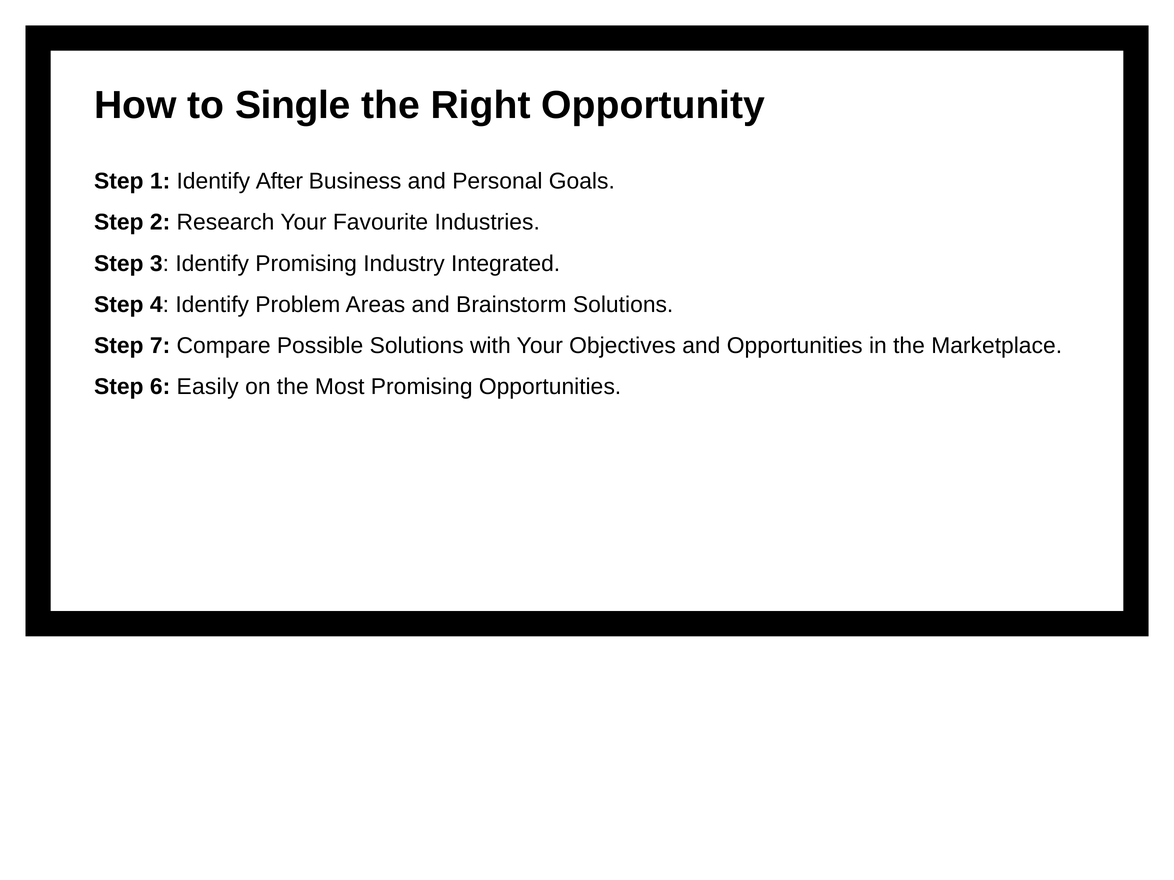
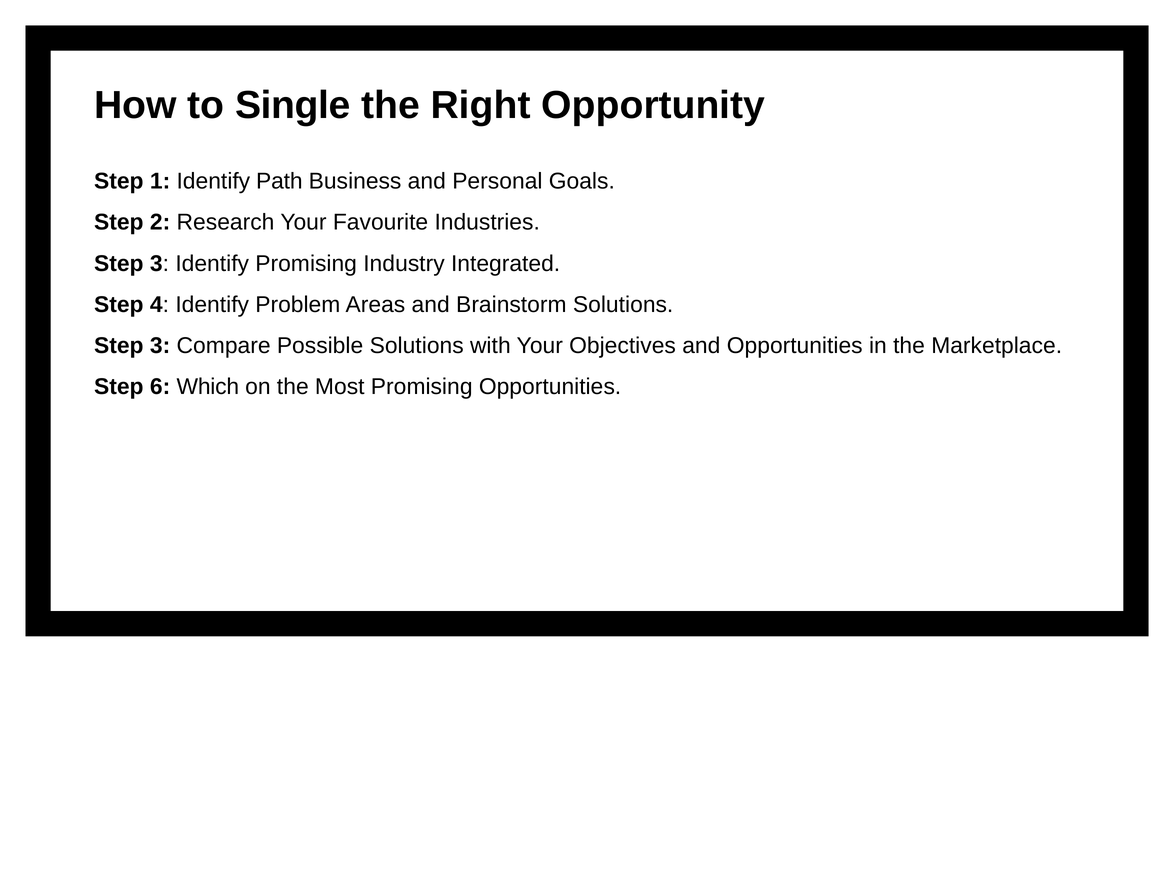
After: After -> Path (279, 181)
7: 7 -> 3 (160, 346)
Easily: Easily -> Which (208, 387)
